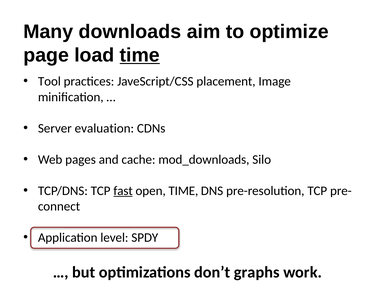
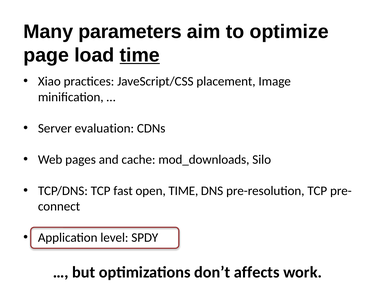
downloads: downloads -> parameters (130, 32)
Tool: Tool -> Xiao (49, 81)
fast underline: present -> none (123, 190)
graphs: graphs -> affects (257, 272)
